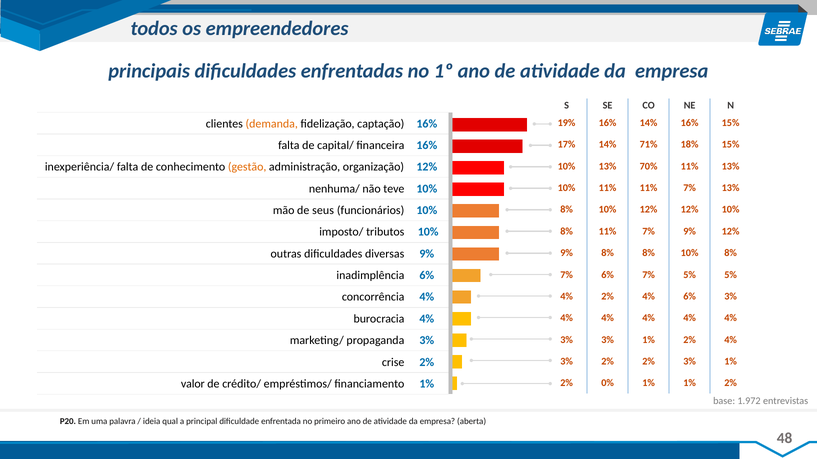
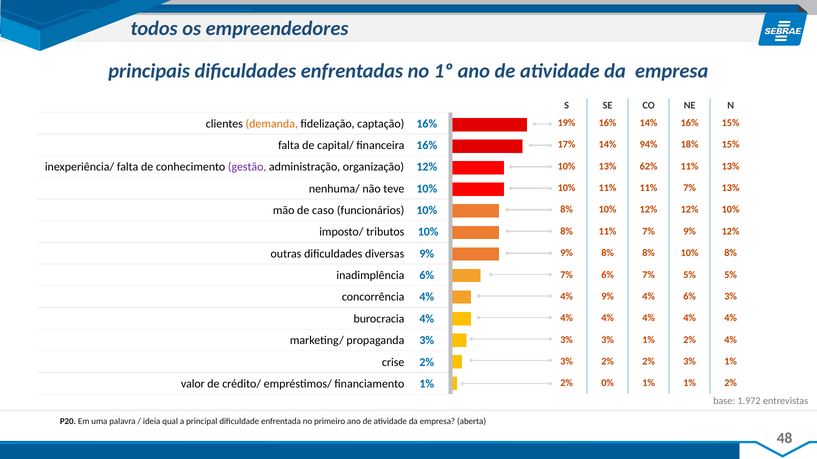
71%: 71% -> 94% (649, 145)
70%: 70% -> 62% (649, 166)
gestão colour: orange -> purple (247, 167)
seus: seus -> caso (323, 211)
4% 2%: 2% -> 9% (608, 297)
